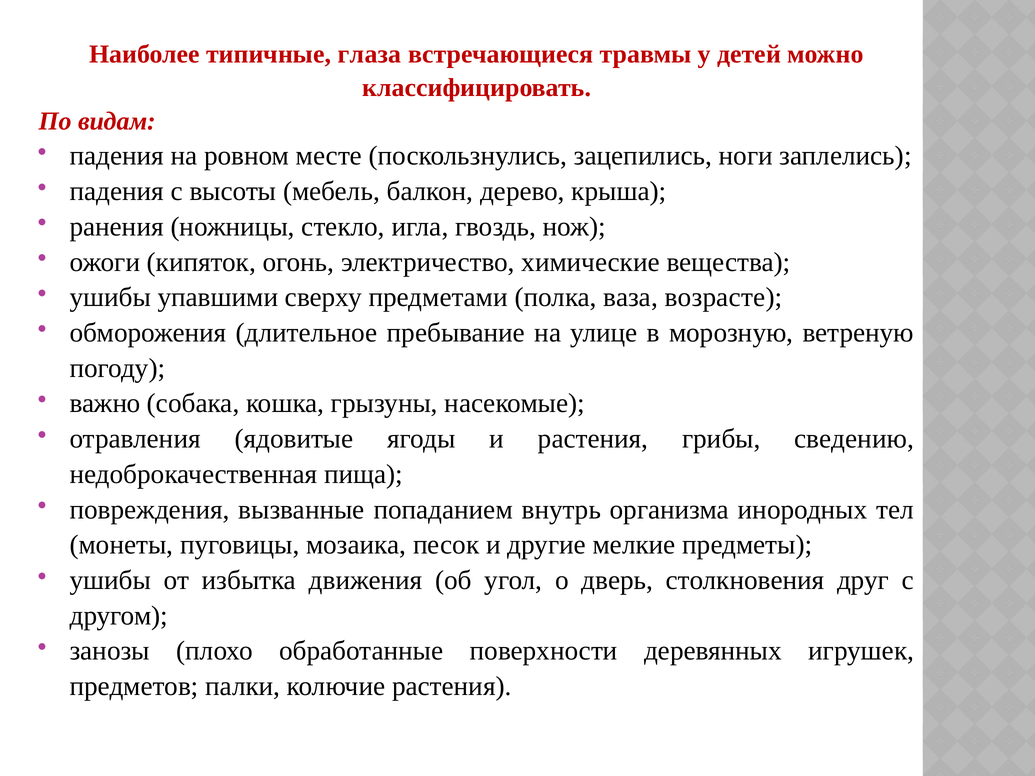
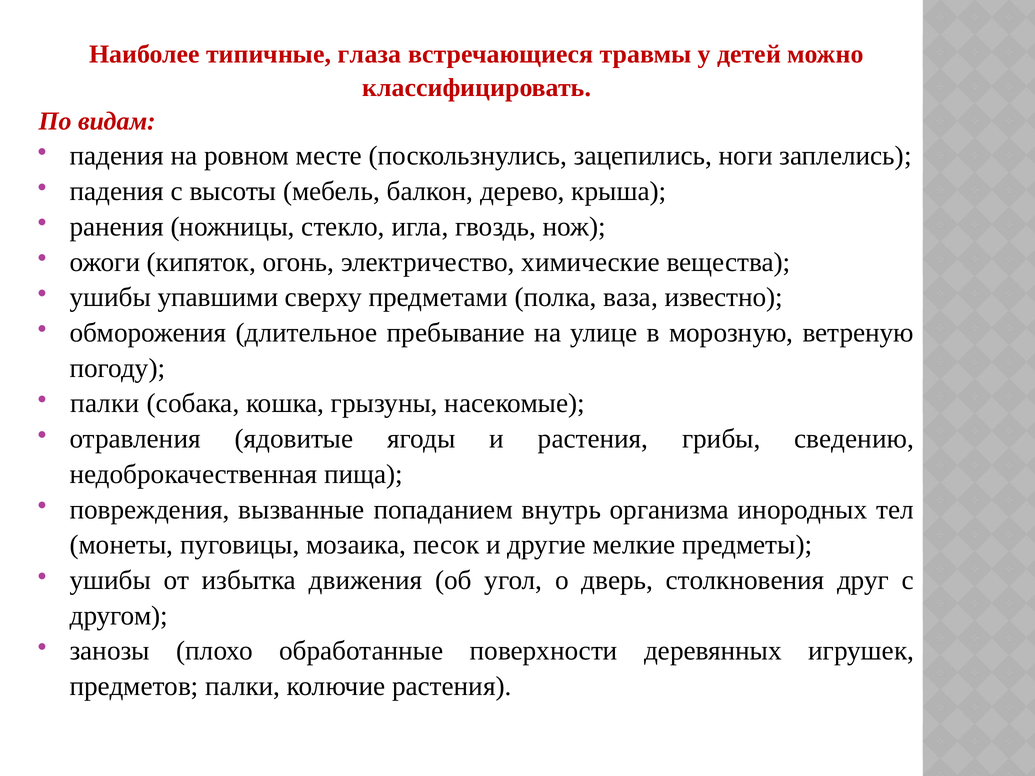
возрасте: возрасте -> известно (724, 297)
важно: важно -> палки (105, 404)
